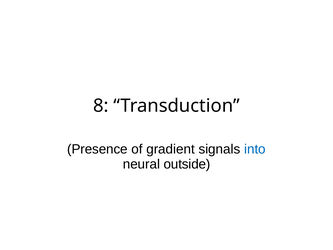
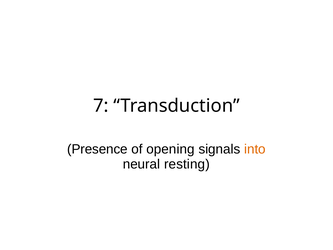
8: 8 -> 7 (101, 106)
gradient: gradient -> opening (170, 149)
into colour: blue -> orange (255, 149)
outside: outside -> resting (187, 164)
